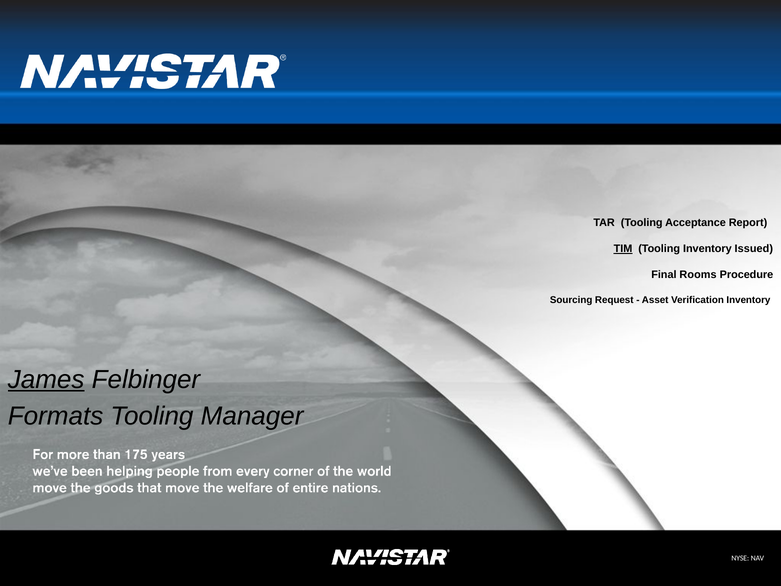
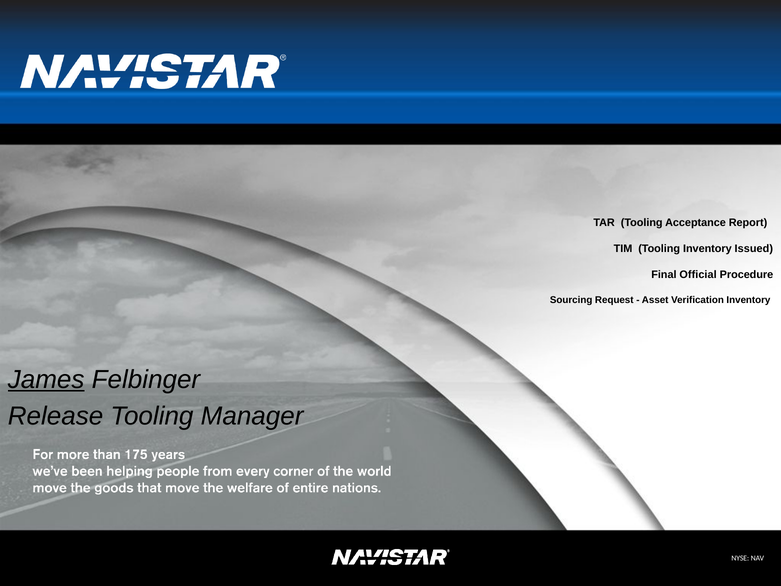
TIM underline: present -> none (623, 249)
Rooms: Rooms -> Official (698, 275)
Formats: Formats -> Release (56, 416)
